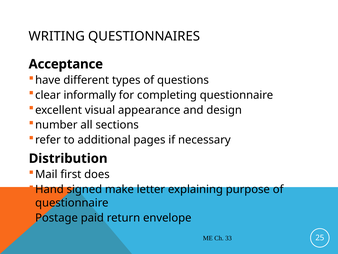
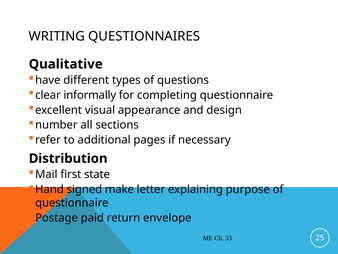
Acceptance: Acceptance -> Qualitative (66, 64)
does: does -> state (97, 174)
